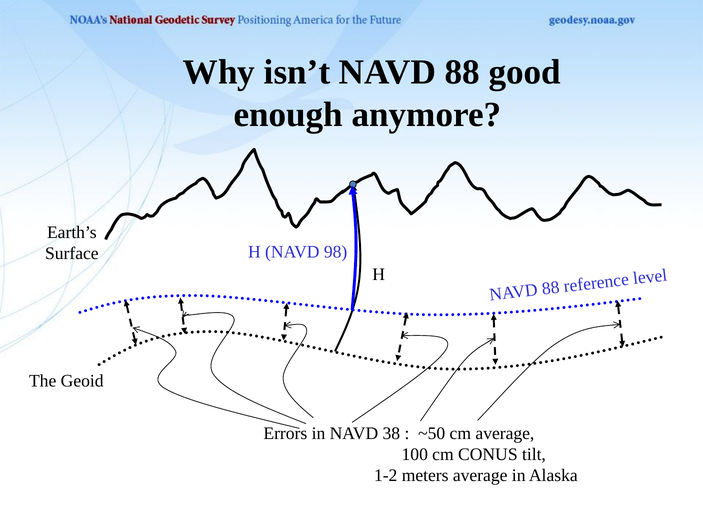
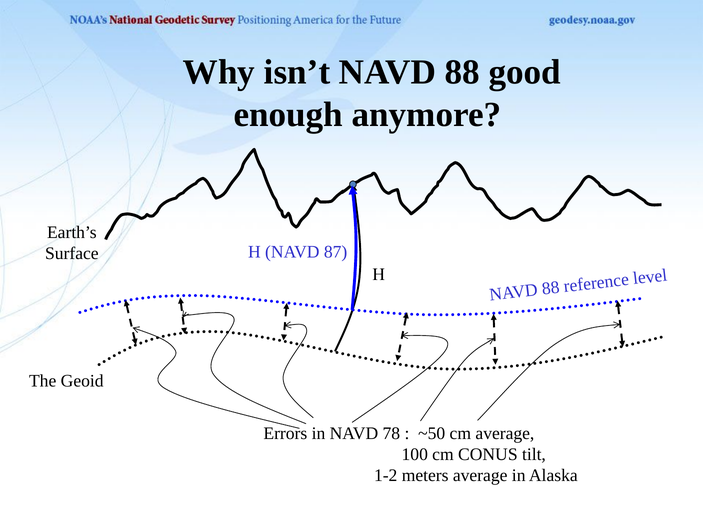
98: 98 -> 87 (336, 252)
38: 38 -> 78 (391, 433)
